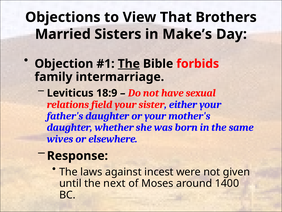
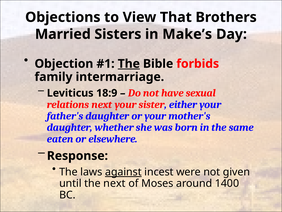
relations field: field -> next (102, 104)
wives: wives -> eaten (60, 139)
against underline: none -> present (123, 172)
